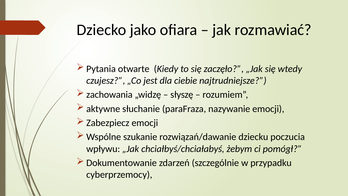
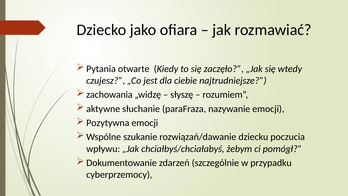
Zabezpiecz: Zabezpiecz -> Pozytywna (108, 123)
